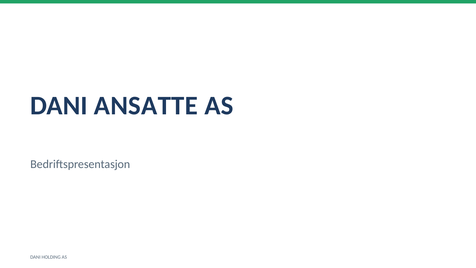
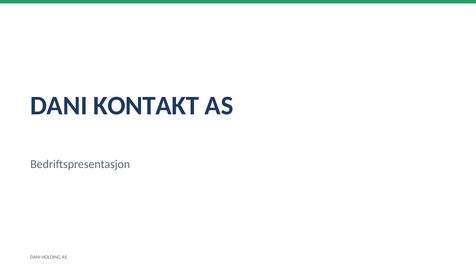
ANSATTE: ANSATTE -> KONTAKT (146, 106)
